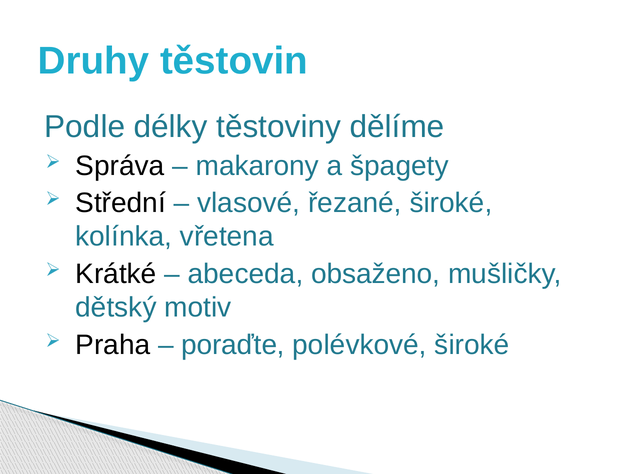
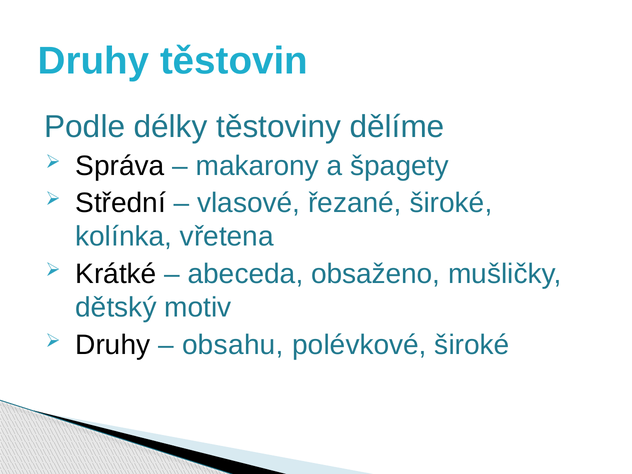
Praha: Praha -> Druhy (113, 345)
poraďte: poraďte -> obsahu (233, 345)
